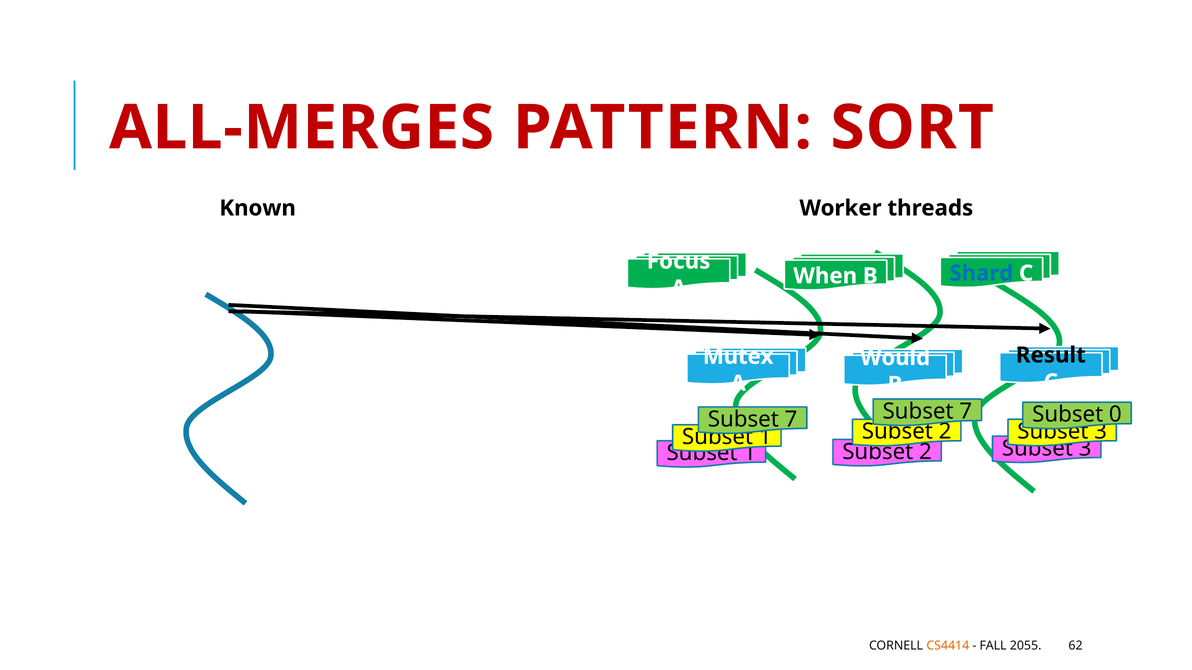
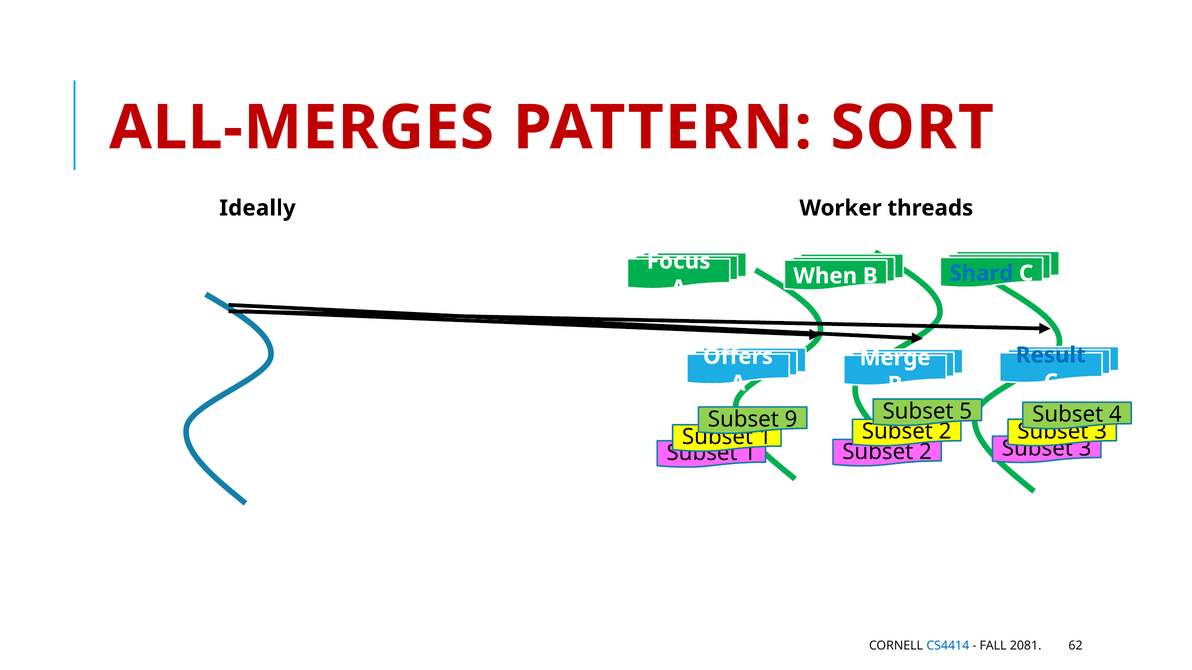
Known: Known -> Ideally (258, 208)
Result colour: black -> blue (1051, 355)
Mutex: Mutex -> Offers (738, 357)
Would: Would -> Merge (895, 358)
7: 7 -> 5 (966, 412)
0: 0 -> 4 (1115, 415)
7: 7 -> 9 (791, 420)
CS4414 colour: orange -> blue (948, 646)
2055: 2055 -> 2081 (1026, 646)
